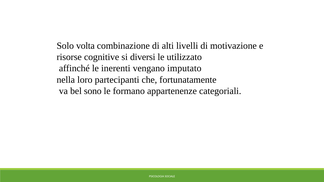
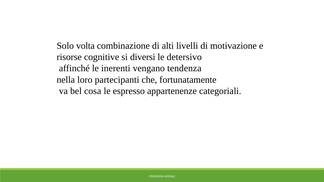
utilizzato: utilizzato -> detersivo (184, 57)
imputato: imputato -> tendenza (184, 68)
sono: sono -> cosa (93, 91)
formano: formano -> espresso (129, 91)
